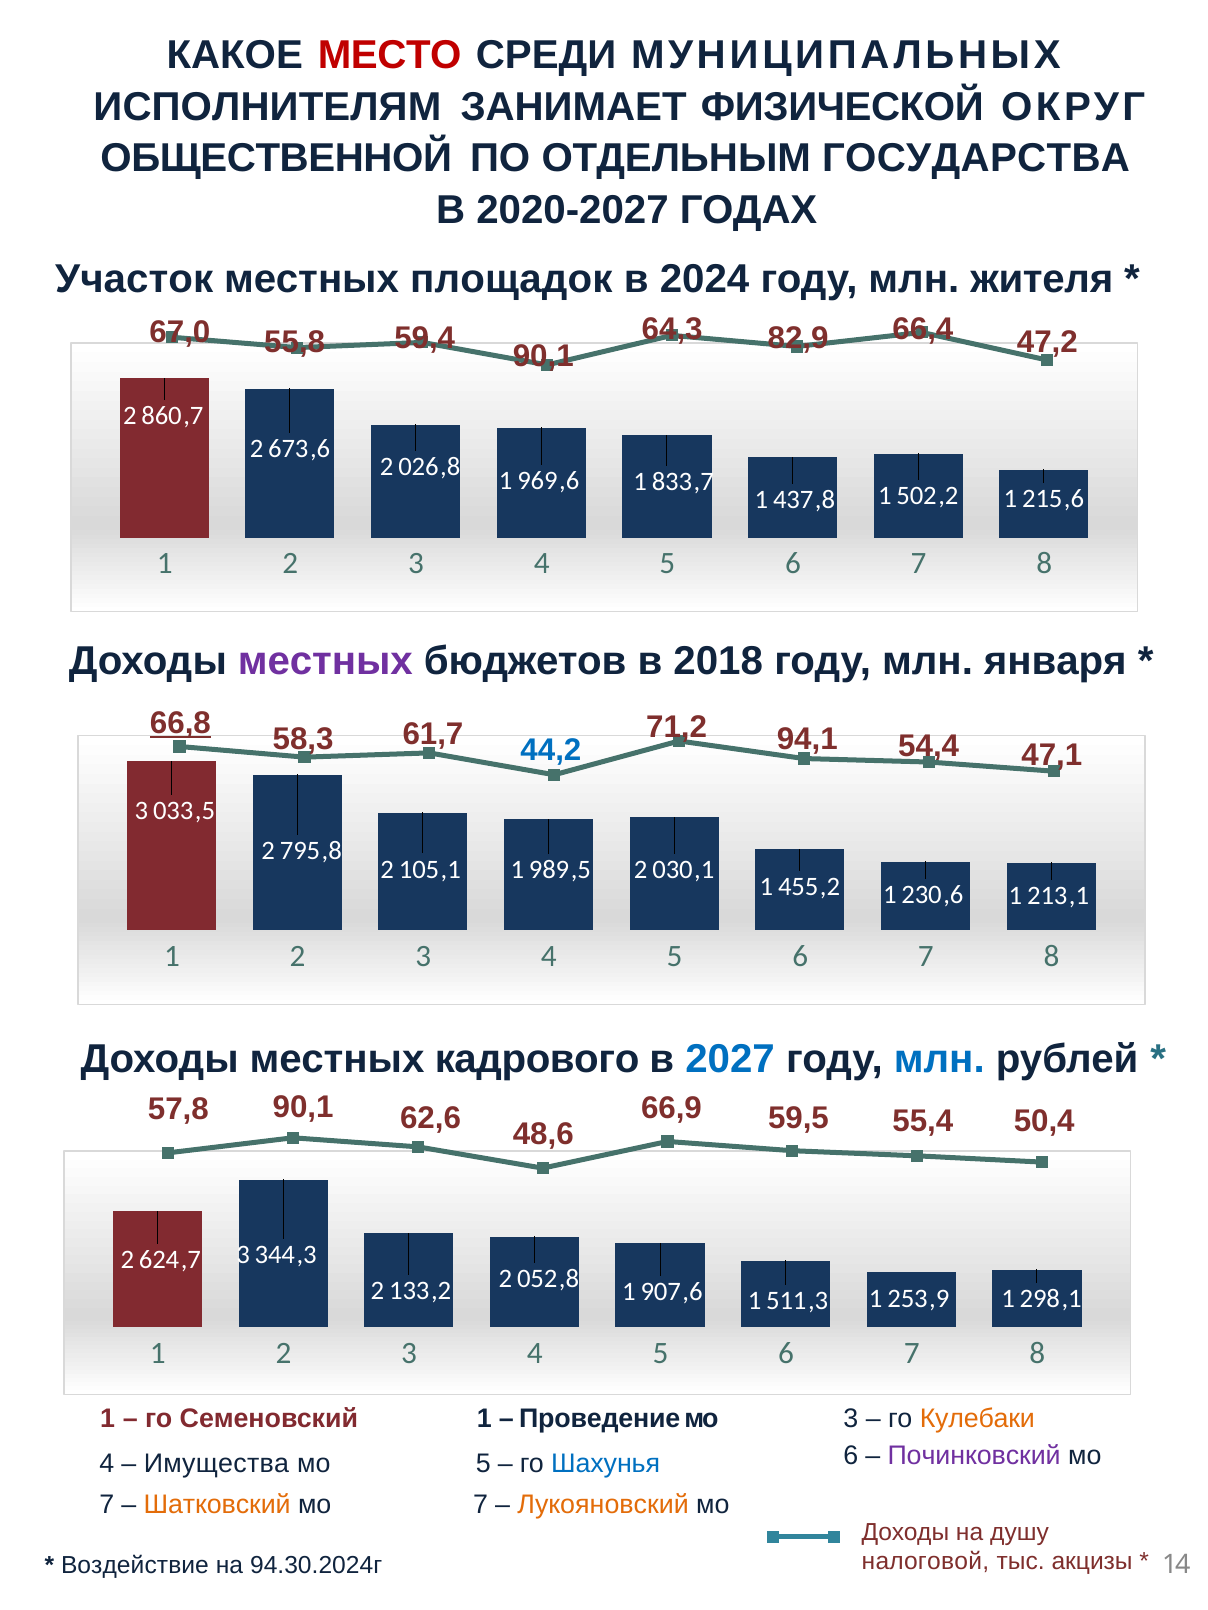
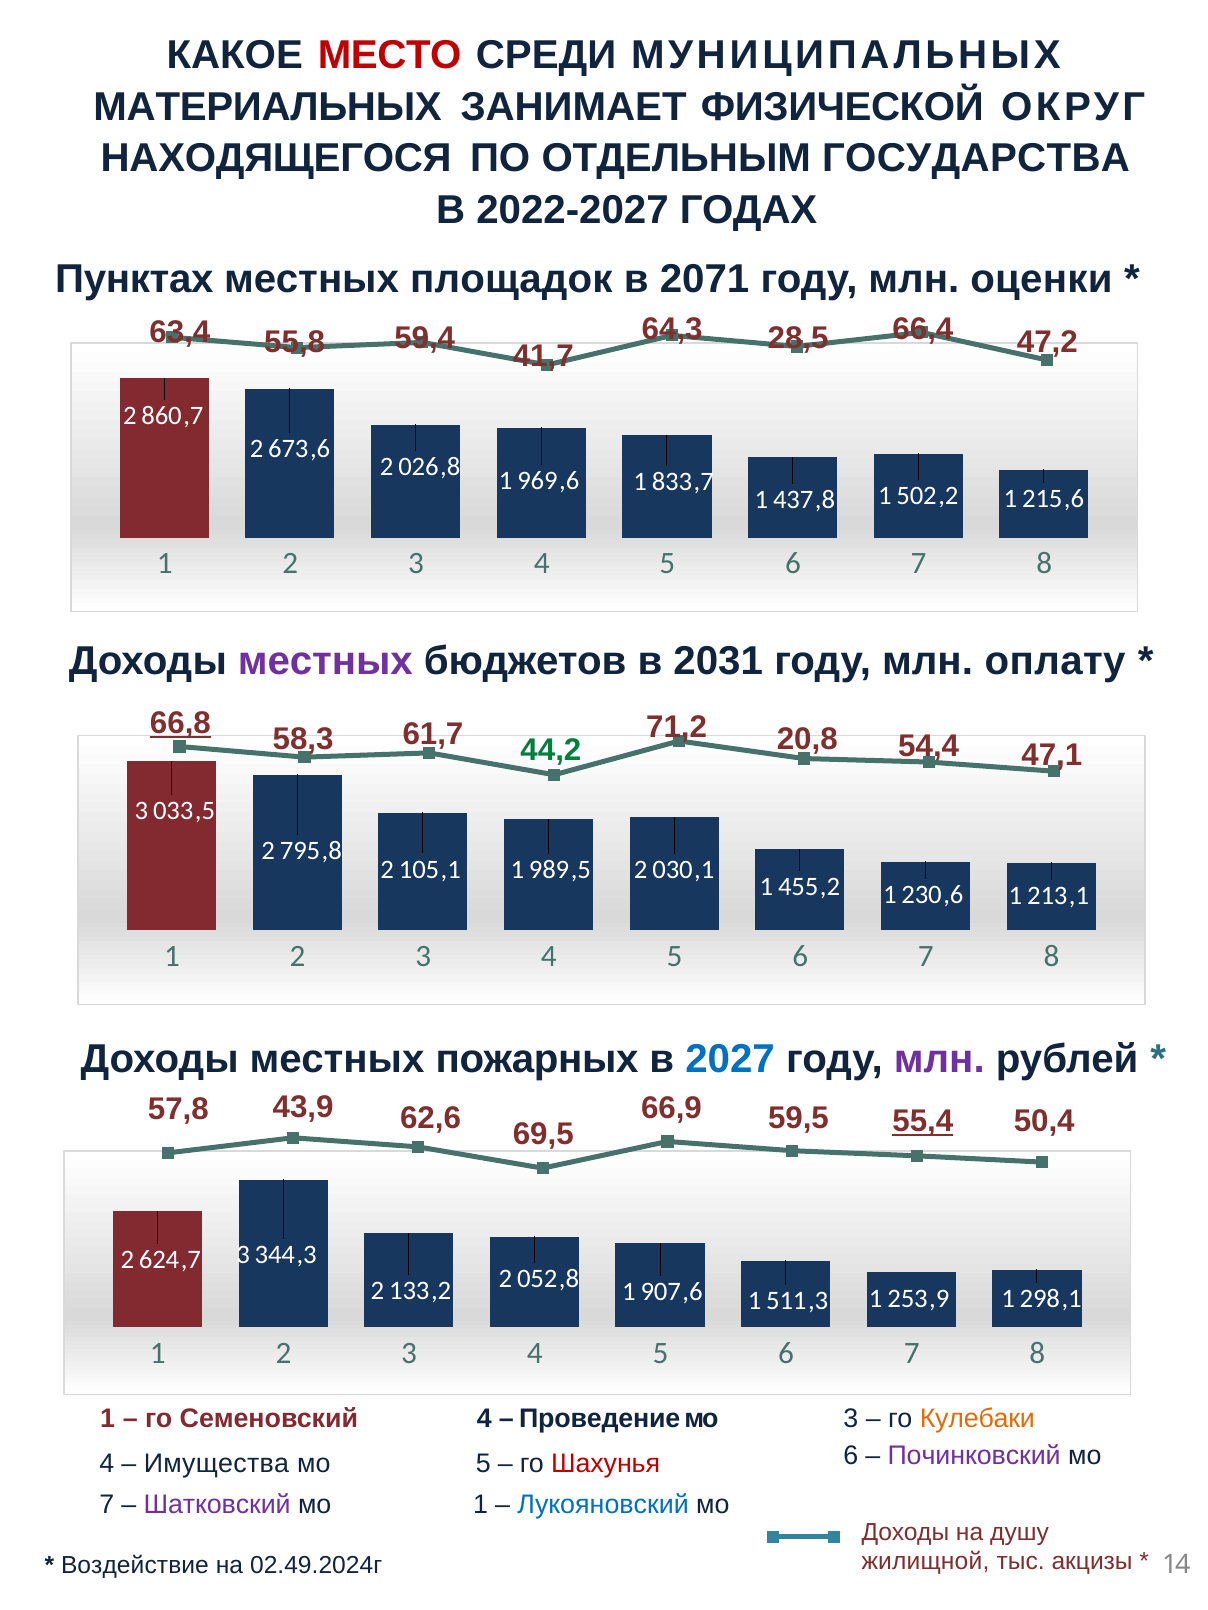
ИСПОЛНИТЕЛЯМ: ИСПОЛНИТЕЛЯМ -> МАТЕРИАЛЬНЫХ (268, 108)
ОБЩЕСТВЕННОЙ: ОБЩЕСТВЕННОЙ -> НАХОДЯЩЕГОСЯ (276, 158)
2020-2027: 2020-2027 -> 2022-2027 (573, 211)
Участок: Участок -> Пунктах (134, 279)
2024: 2024 -> 2071 (705, 279)
жителя: жителя -> оценки (1041, 279)
67,0: 67,0 -> 63,4 (180, 332)
82,9: 82,9 -> 28,5 (798, 339)
90,1: 90,1 -> 41,7 (543, 357)
2018: 2018 -> 2031 (718, 662)
января: января -> оплату (1055, 662)
94,1: 94,1 -> 20,8 (807, 739)
44,2 colour: blue -> green (551, 751)
кадрового: кадрового -> пожарных (537, 1059)
млн colour: blue -> purple (939, 1059)
90,1: 90,1 -> 43,9 (303, 1107)
55,4 underline: none -> present (923, 1122)
48,6: 48,6 -> 69,5 (543, 1134)
Семеновский 1: 1 -> 4 (484, 1419)
Шахунья colour: blue -> red (606, 1464)
Шатковский colour: orange -> purple (217, 1505)
7: 7 -> 1 (481, 1505)
Лукояновский colour: orange -> blue (603, 1505)
налоговой: налоговой -> жилищной (925, 1562)
94.30.2024г: 94.30.2024г -> 02.49.2024г (316, 1566)
